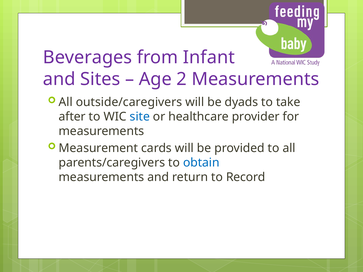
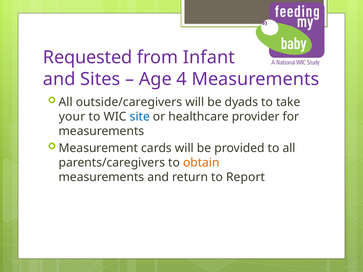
Beverages: Beverages -> Requested (88, 58)
2: 2 -> 4 (182, 79)
after: after -> your (72, 117)
obtain colour: blue -> orange (201, 163)
Record: Record -> Report (246, 177)
